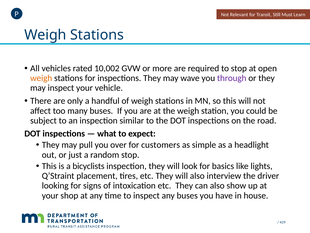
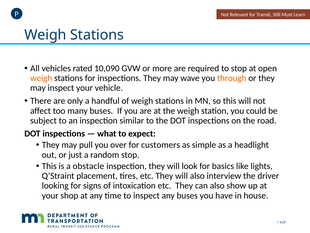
10,002: 10,002 -> 10,090 (107, 68)
through colour: purple -> orange (232, 78)
bicyclists: bicyclists -> obstacle (88, 166)
